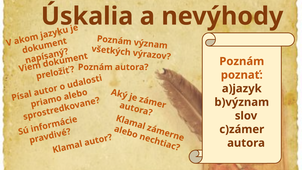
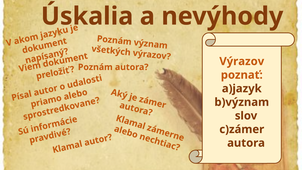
Poznám: Poznám -> Výrazov (242, 61)
